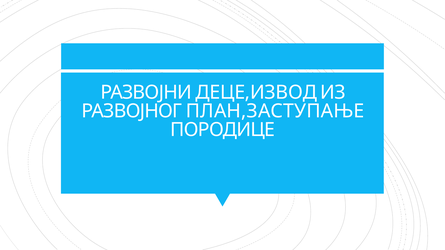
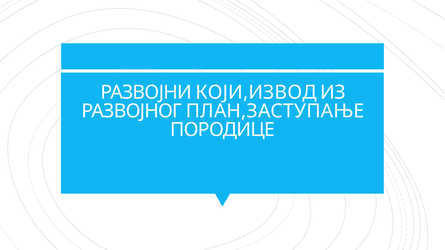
ДЕЦЕ,ИЗВОД: ДЕЦЕ,ИЗВОД -> КОЈИ,ИЗВОД (256, 93)
